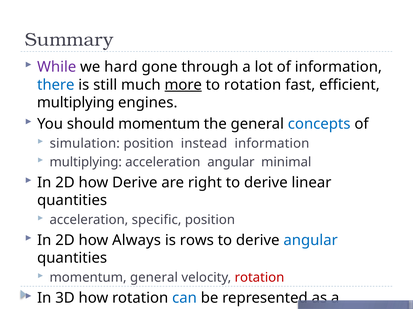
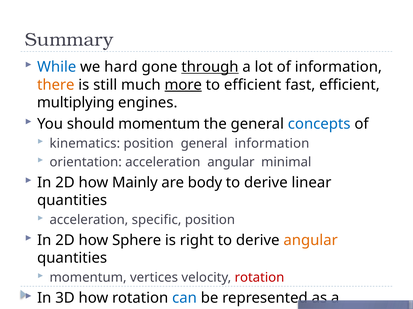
While colour: purple -> blue (57, 67)
through underline: none -> present (210, 67)
there colour: blue -> orange (56, 85)
to rotation: rotation -> efficient (253, 85)
simulation: simulation -> kinematics (85, 144)
instead: instead -> general (204, 144)
multiplying: multiplying -> orientation (86, 163)
how Derive: Derive -> Mainly (135, 183)
right: right -> body (205, 183)
Always: Always -> Sphere (137, 241)
rows: rows -> right (197, 241)
angular colour: blue -> orange (311, 241)
momentum general: general -> vertices (154, 278)
